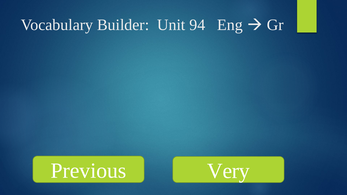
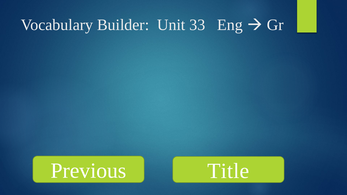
94: 94 -> 33 (197, 25)
Very: Very -> Title (228, 171)
